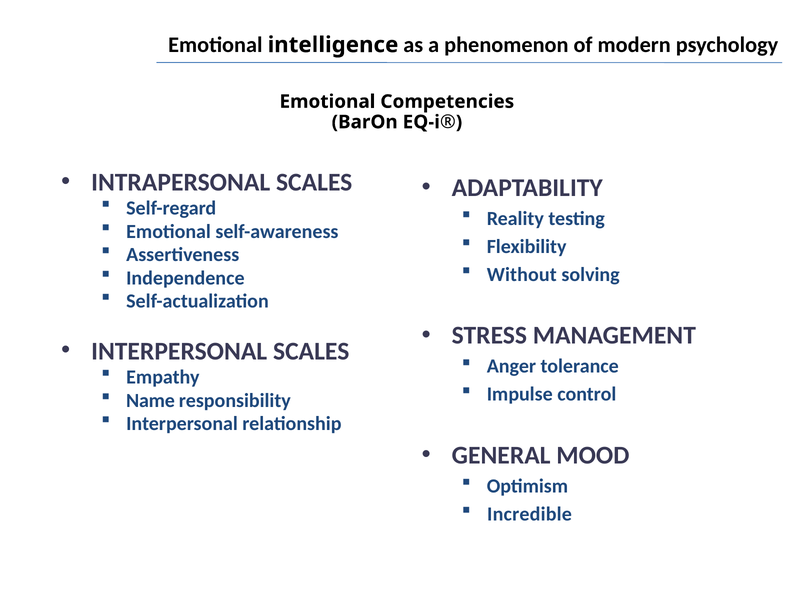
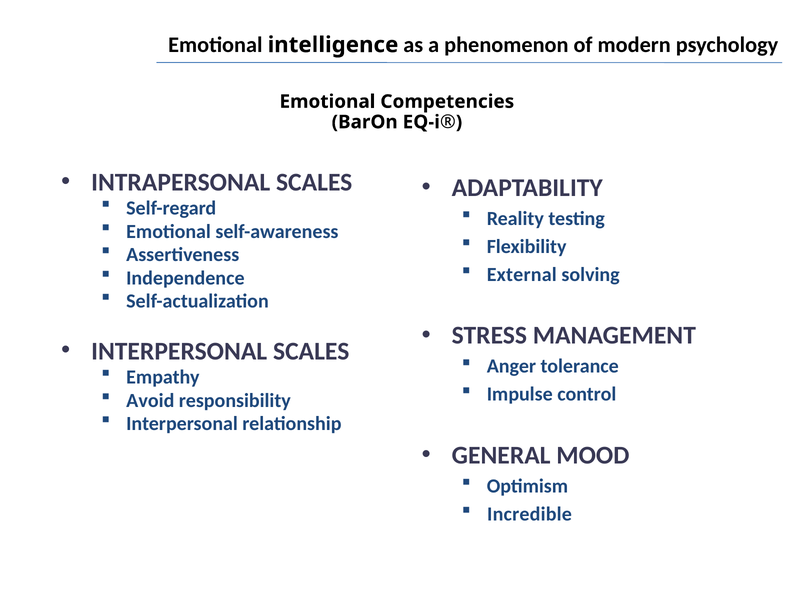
Without: Without -> External (522, 275)
Name: Name -> Avoid (150, 401)
